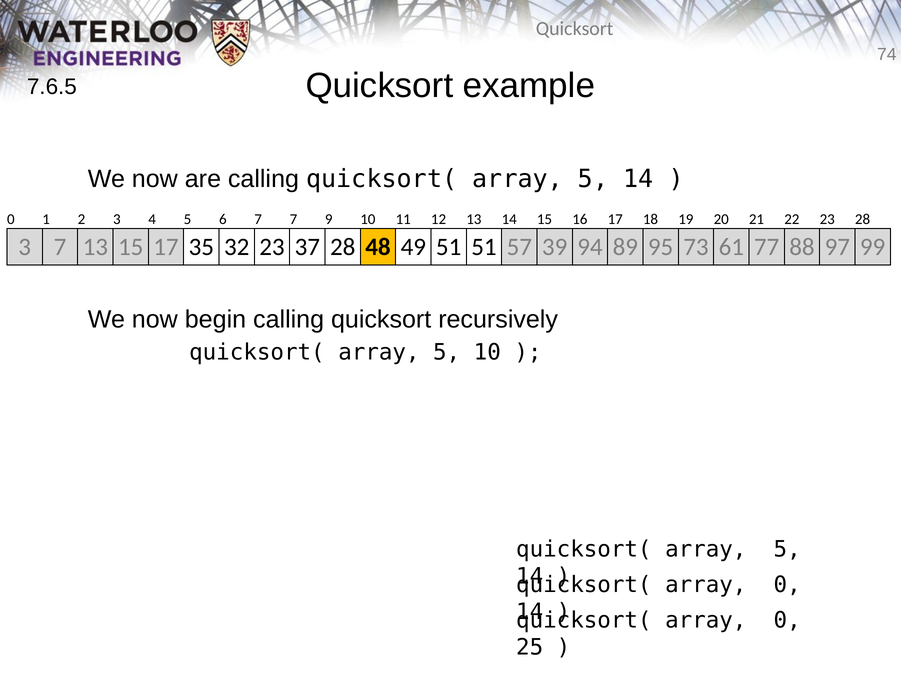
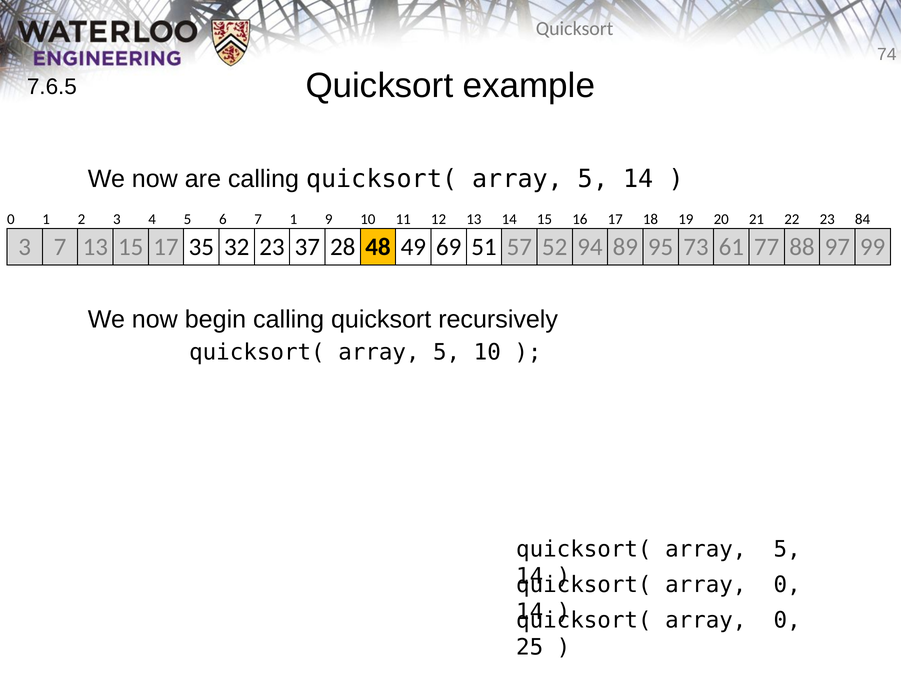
7 7: 7 -> 1 (293, 219)
23 28: 28 -> 84 (863, 219)
49 51: 51 -> 69 (449, 247)
39: 39 -> 52 (555, 247)
